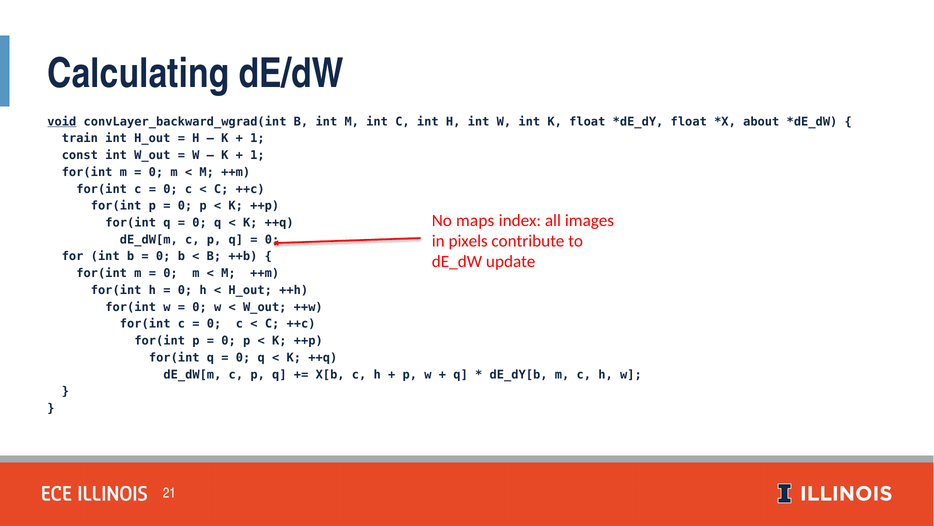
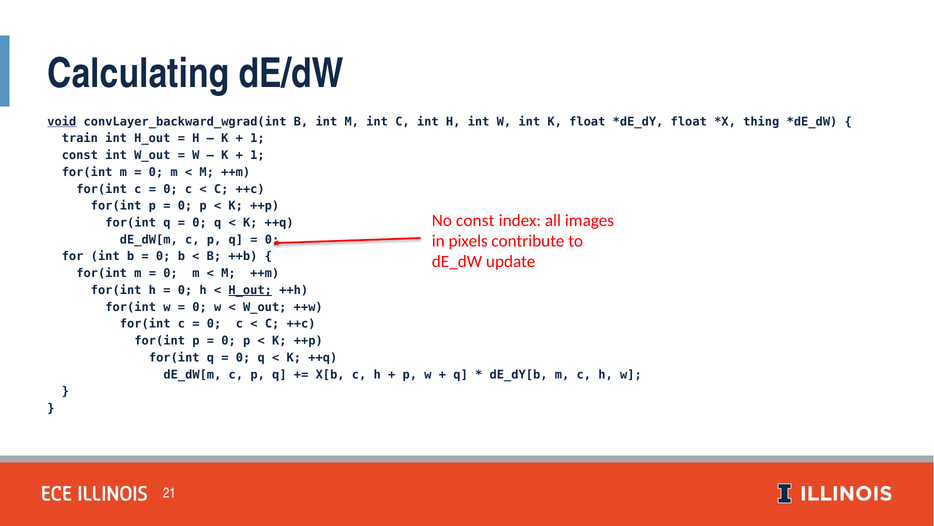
about: about -> thing (761, 122)
No maps: maps -> const (475, 220)
H_out underline: none -> present (250, 290)
